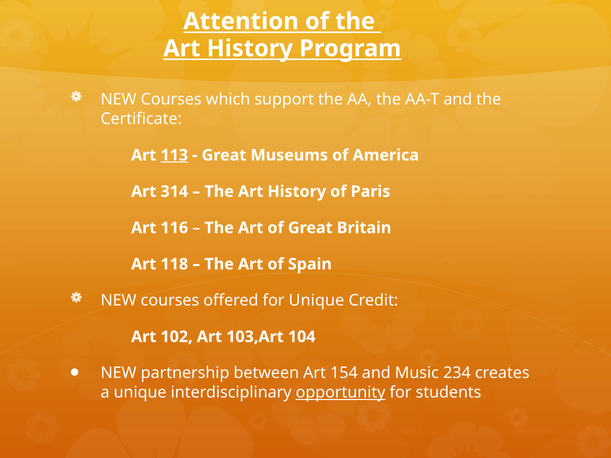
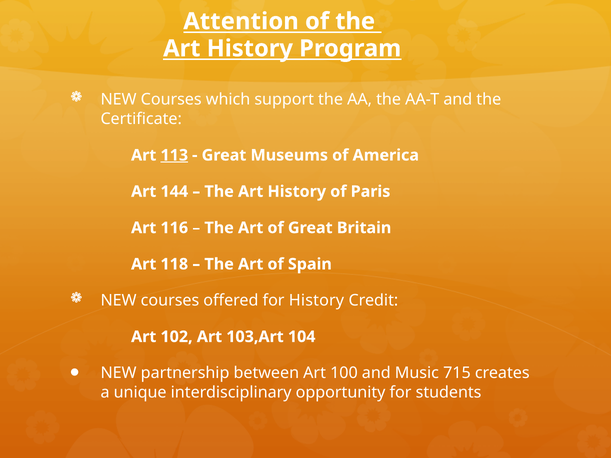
314: 314 -> 144 (174, 192)
for Unique: Unique -> History (316, 301)
154: 154 -> 100 (344, 373)
234: 234 -> 715 (457, 373)
opportunity underline: present -> none (341, 393)
